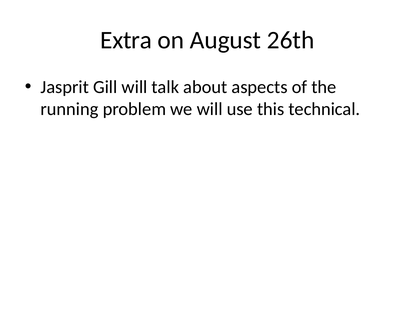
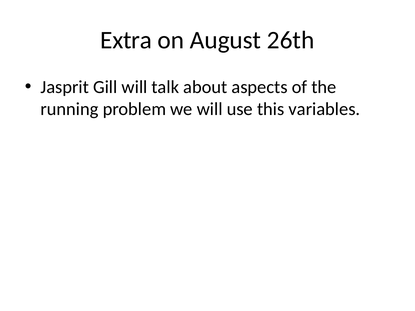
technical: technical -> variables (324, 109)
